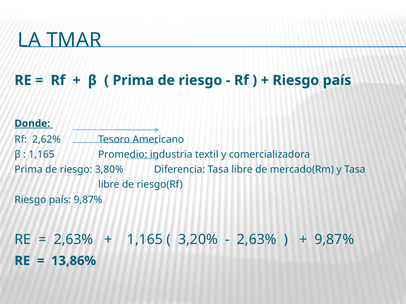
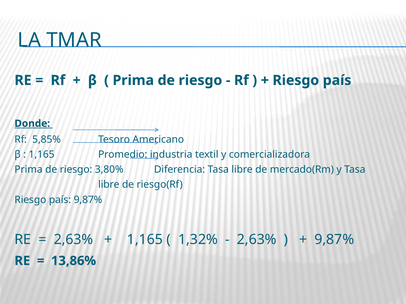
2,62%: 2,62% -> 5,85% (47, 140)
3,20%: 3,20% -> 1,32% (198, 240)
